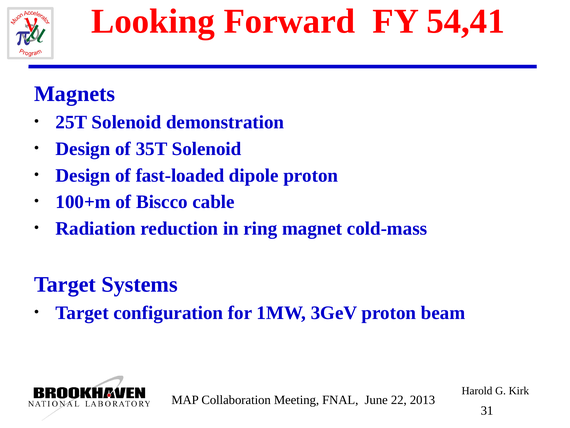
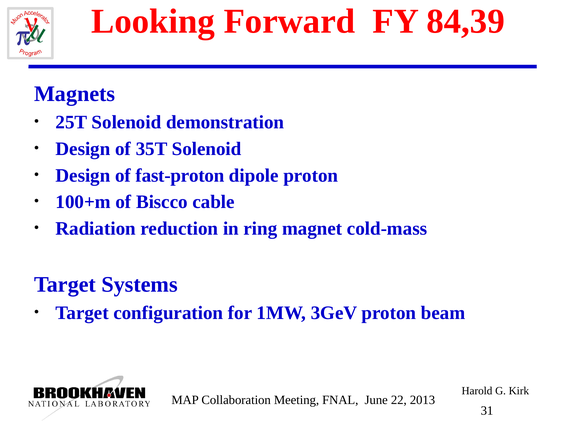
54,41: 54,41 -> 84,39 (466, 21)
fast-loaded: fast-loaded -> fast-proton (180, 175)
